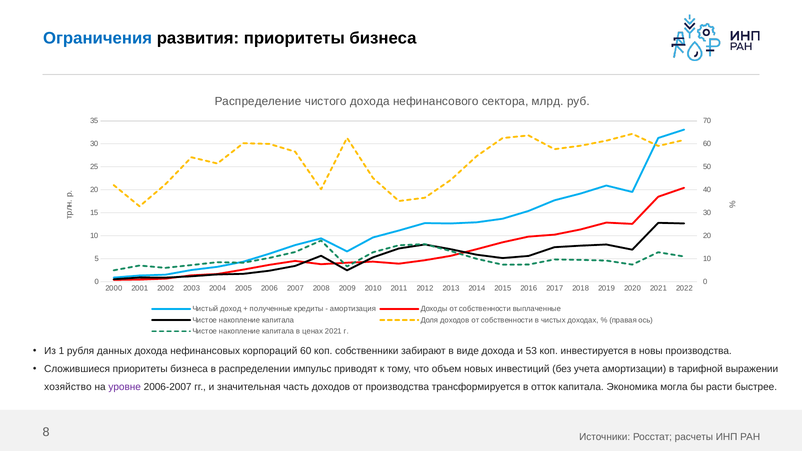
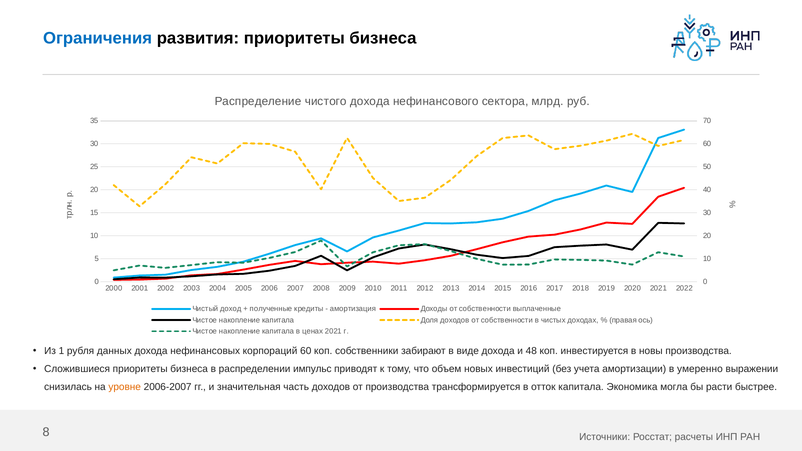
53: 53 -> 48 (531, 351)
тарифной: тарифной -> умеренно (700, 369)
хозяйство: хозяйство -> снизилась (68, 387)
уровне colour: purple -> orange (125, 387)
